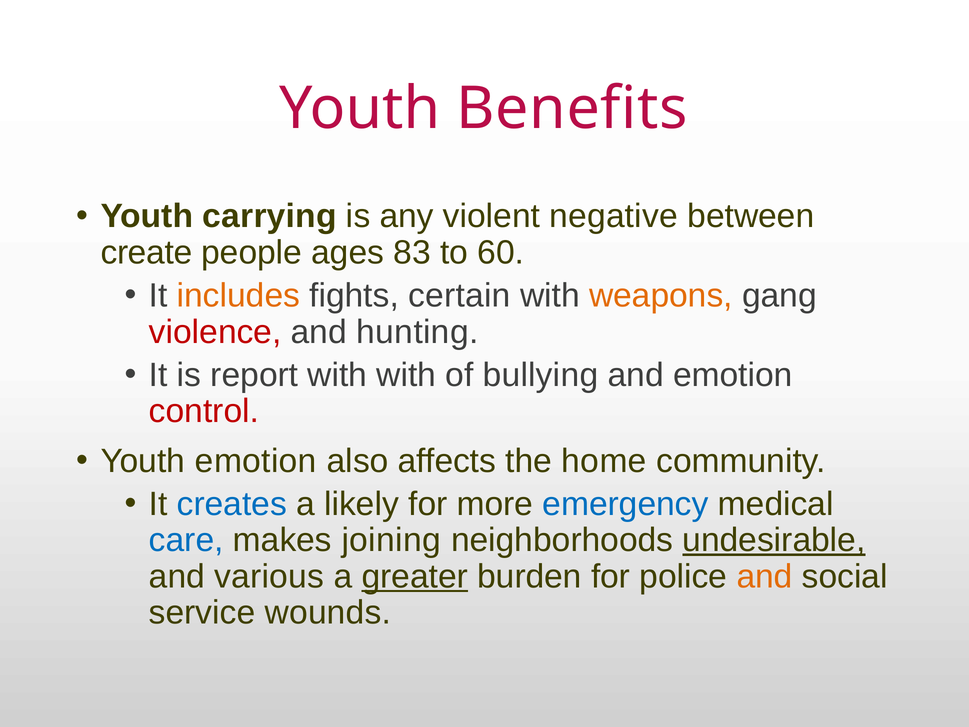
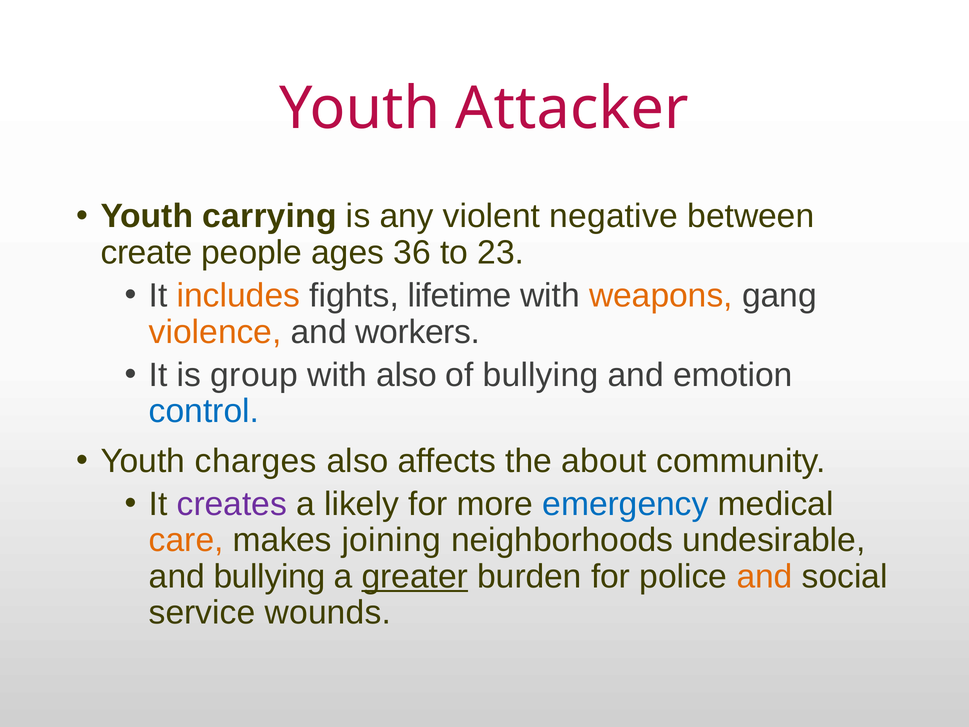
Benefits: Benefits -> Attacker (572, 109)
83: 83 -> 36 (412, 253)
60: 60 -> 23 (501, 253)
certain: certain -> lifetime (460, 296)
violence colour: red -> orange (215, 332)
hunting: hunting -> workers (418, 332)
report: report -> group (254, 375)
with with: with -> also (406, 375)
control colour: red -> blue (204, 411)
Youth emotion: emotion -> charges (256, 461)
home: home -> about (604, 461)
creates colour: blue -> purple (232, 504)
care colour: blue -> orange (186, 540)
undesirable underline: present -> none (774, 540)
and various: various -> bullying (269, 576)
